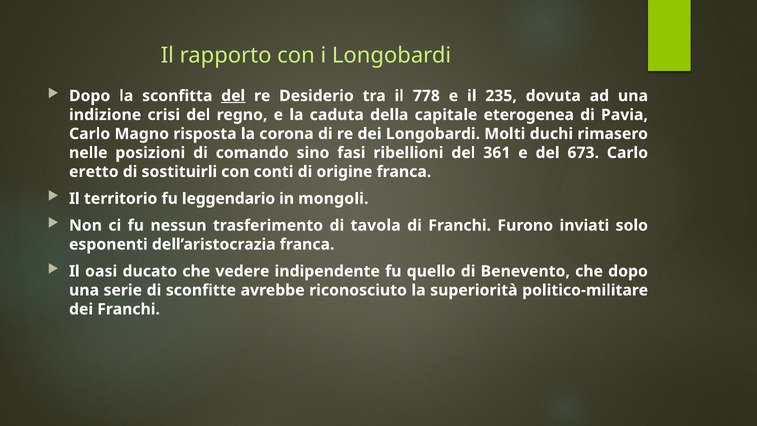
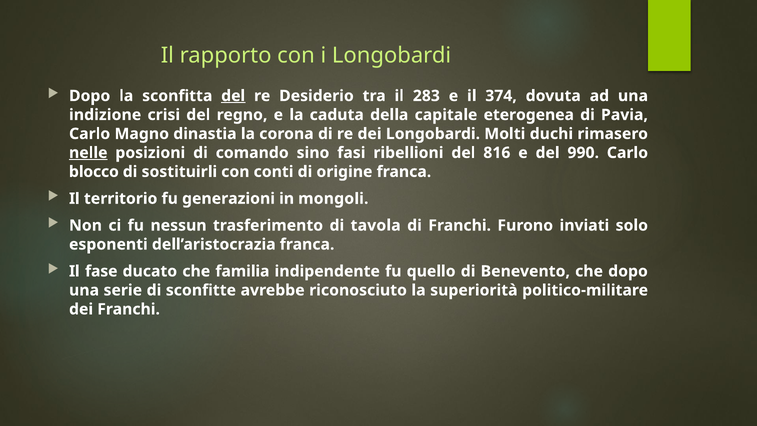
778: 778 -> 283 (426, 96)
235: 235 -> 374 (501, 96)
risposta: risposta -> dinastia (205, 134)
nelle underline: none -> present (88, 153)
361: 361 -> 816 (497, 153)
673: 673 -> 990 (583, 153)
eretto: eretto -> blocco (94, 172)
leggendario: leggendario -> generazioni (229, 199)
oasi: oasi -> fase (101, 271)
vedere: vedere -> familia (242, 271)
